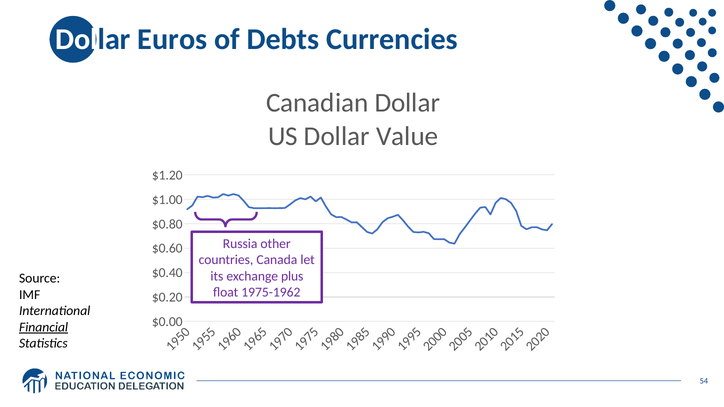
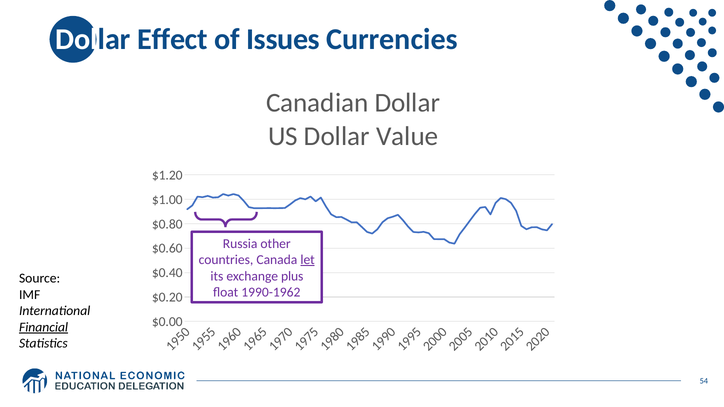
Euros: Euros -> Effect (172, 39)
Debts: Debts -> Issues (283, 39)
let underline: none -> present (308, 260)
1975-1962: 1975-1962 -> 1990-1962 (271, 293)
